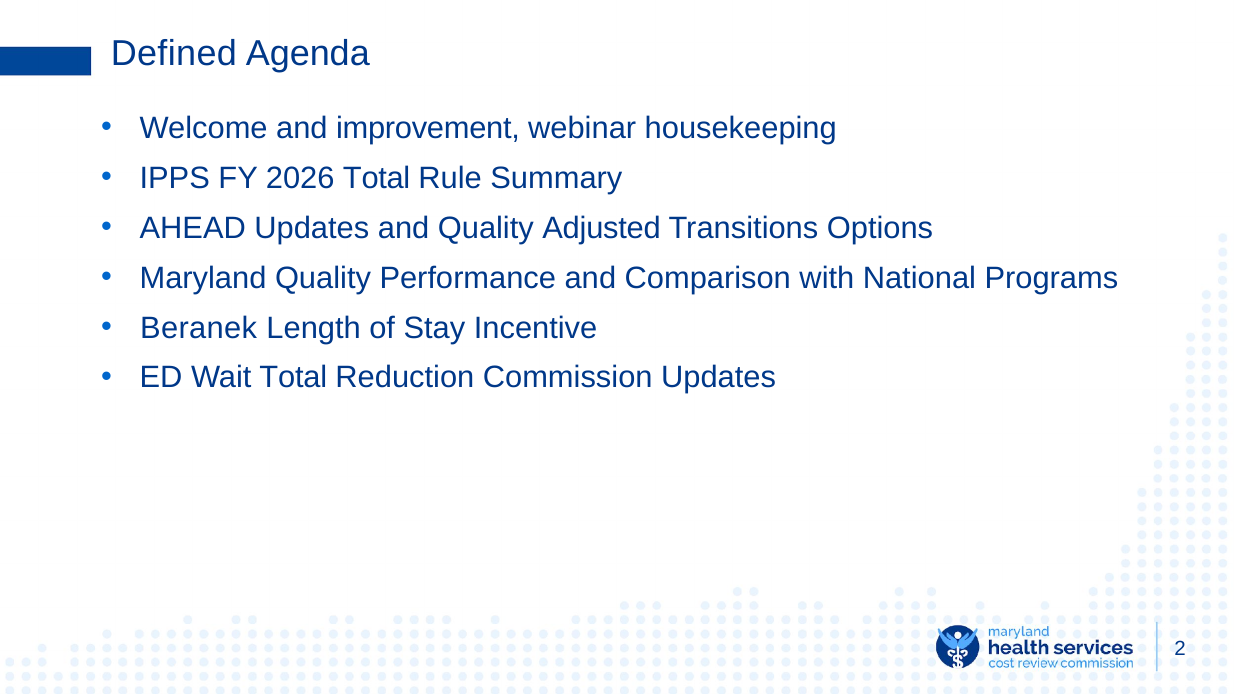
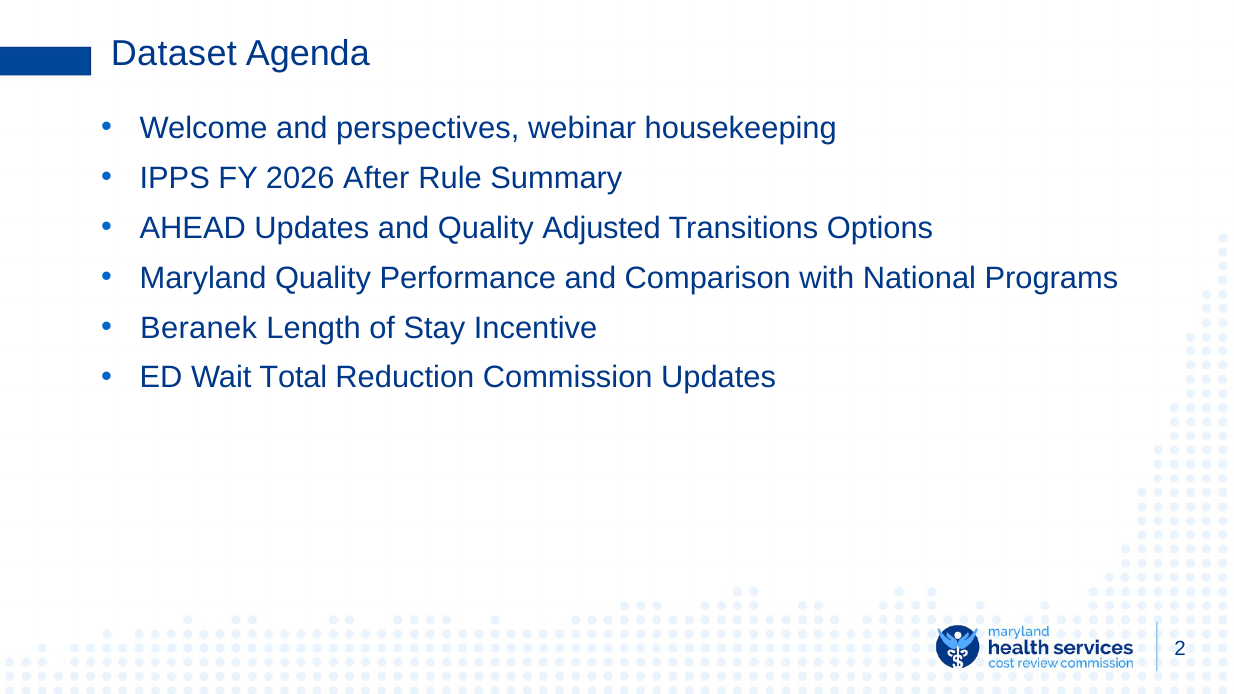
Defined: Defined -> Dataset (174, 53)
improvement: improvement -> perspectives (428, 128)
2026 Total: Total -> After (376, 178)
